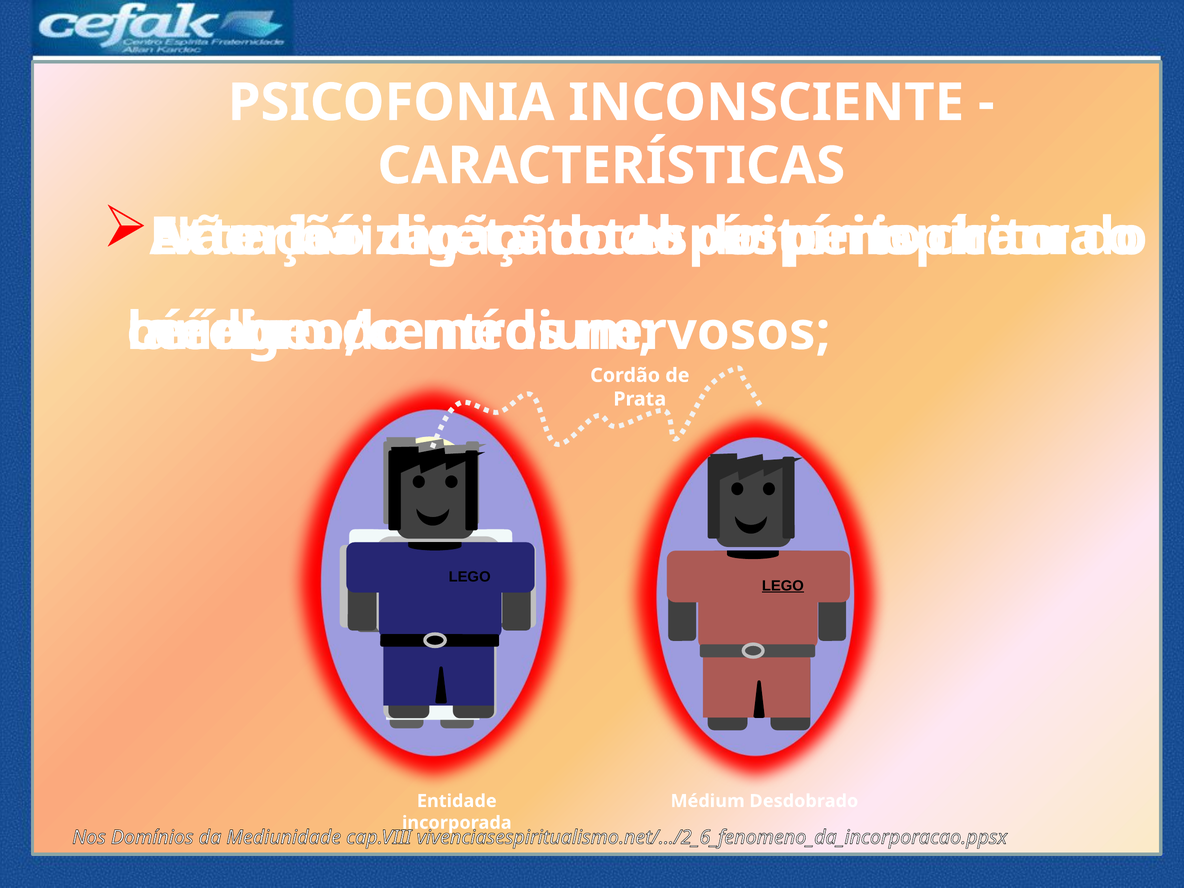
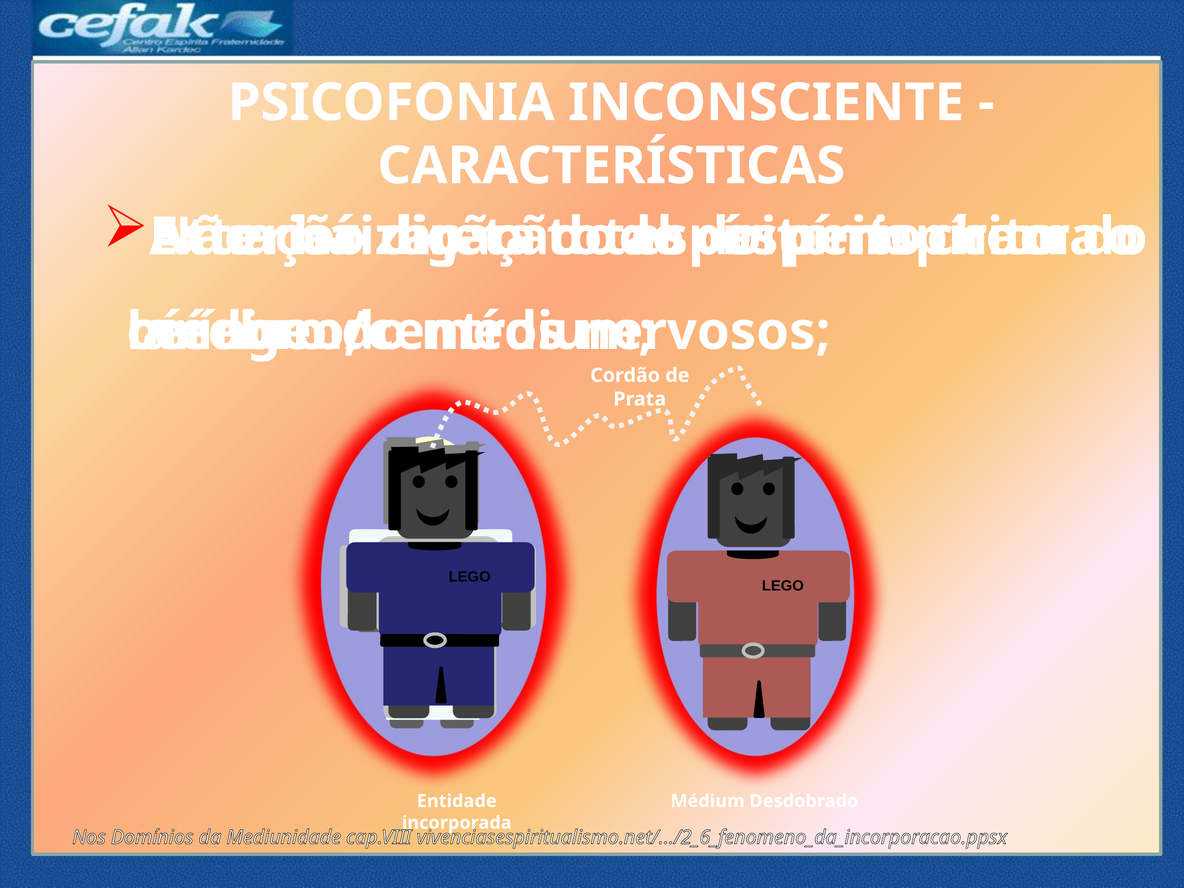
LEGO underline: present -> none (783, 586)
